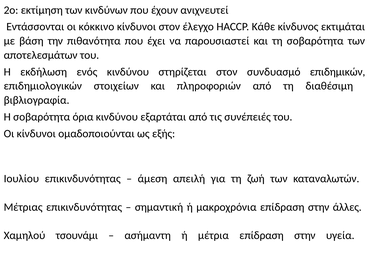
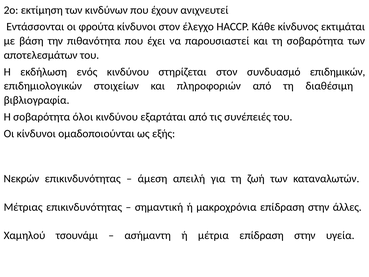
κόκκινο: κόκκινο -> φρούτα (96, 27)
όρια: όρια -> όλοι (83, 117)
Ιουλίου: Ιουλίου -> Νεκρών (21, 178)
